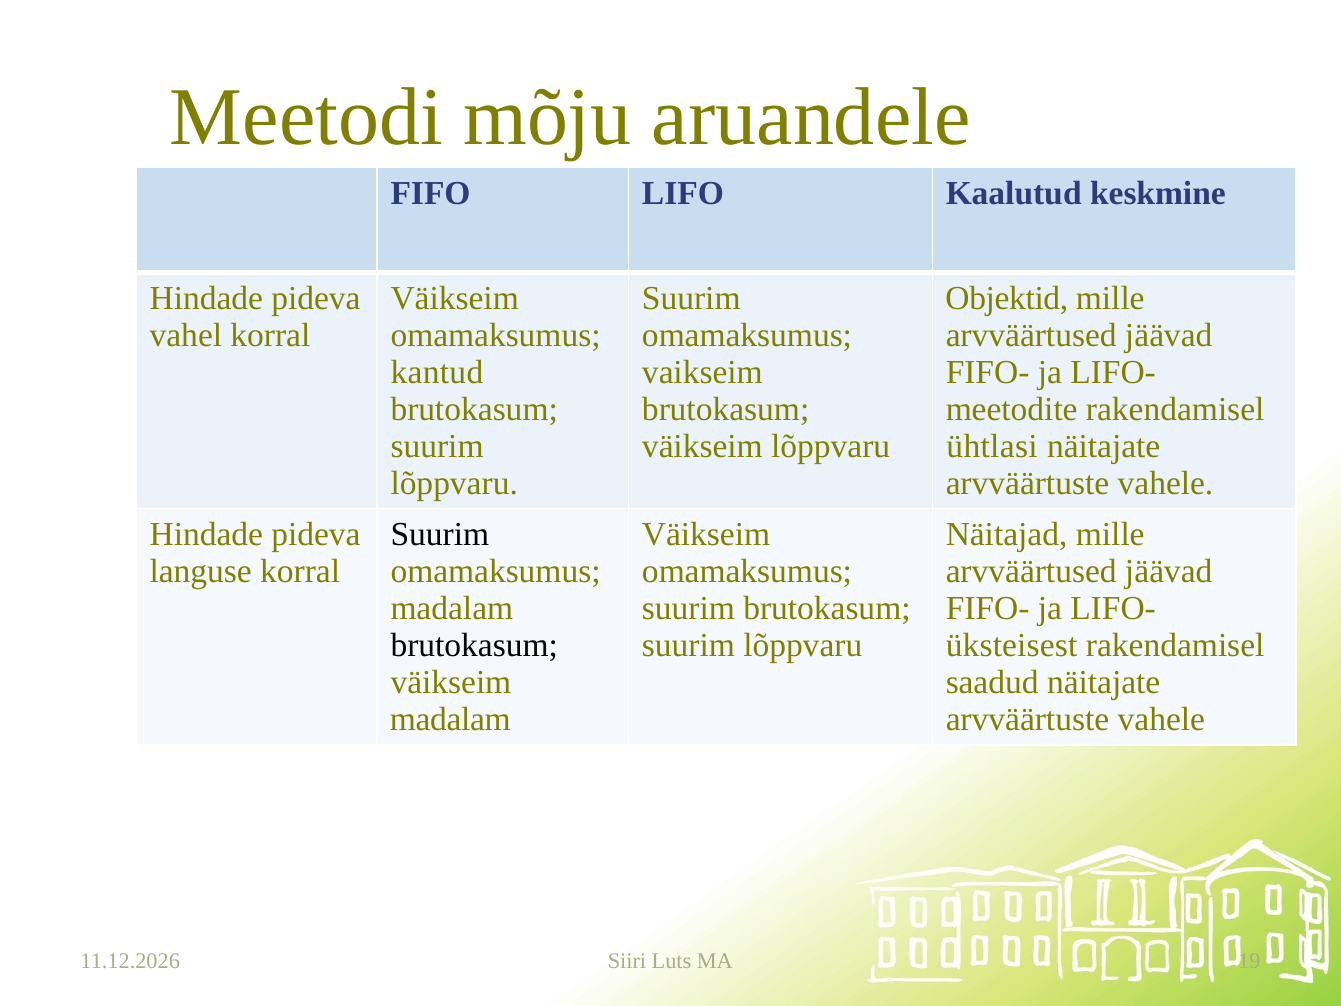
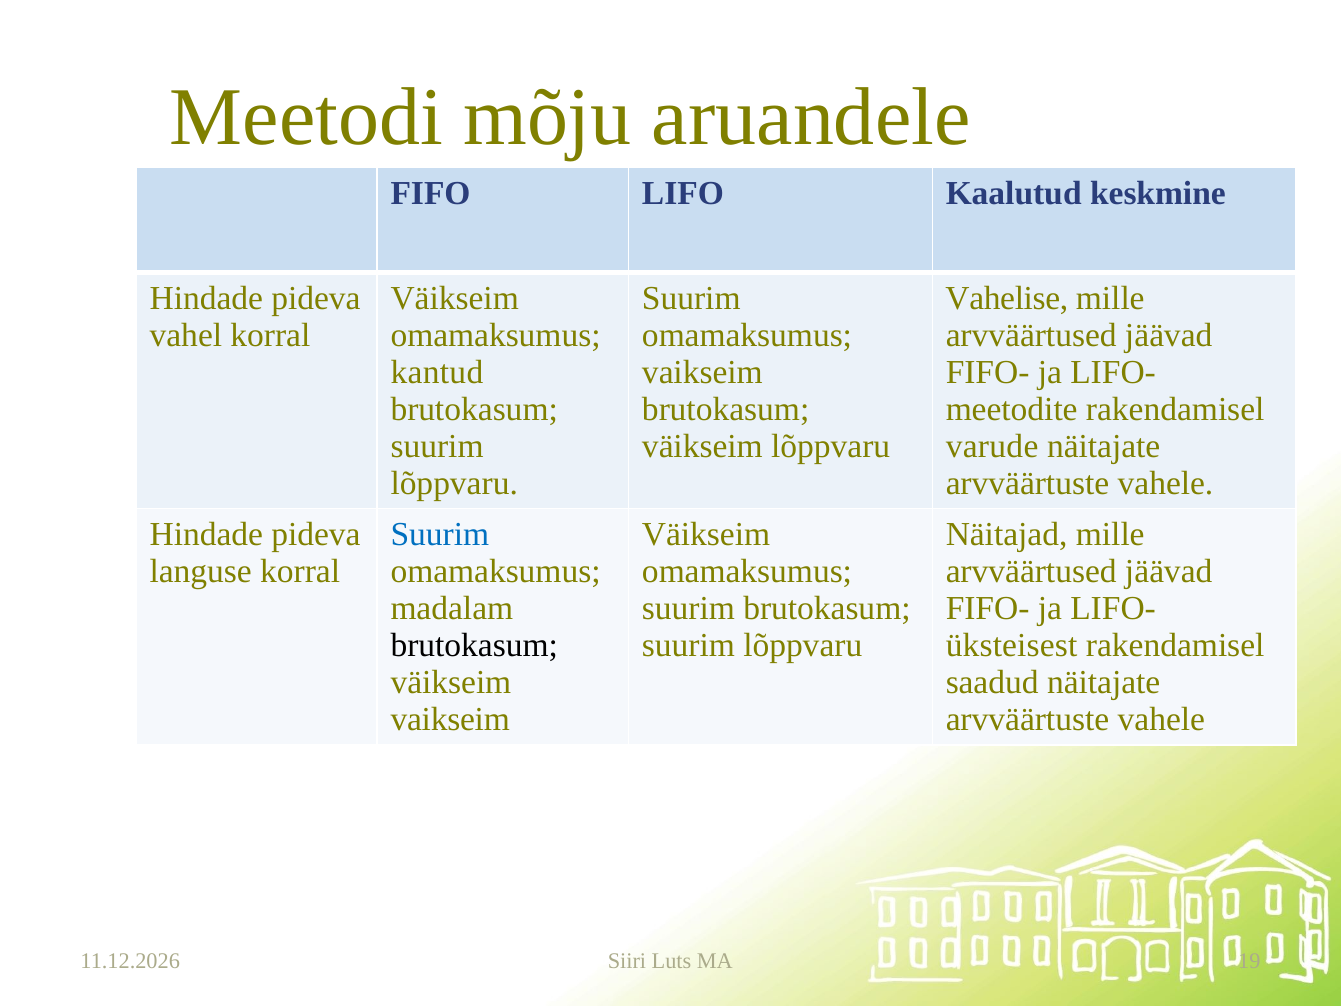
Objektid: Objektid -> Vahelise (1007, 298)
ühtlasi: ühtlasi -> varude (992, 446)
Suurim colour: black -> blue (440, 534)
madalam: madalam -> vaikseim (450, 720)
